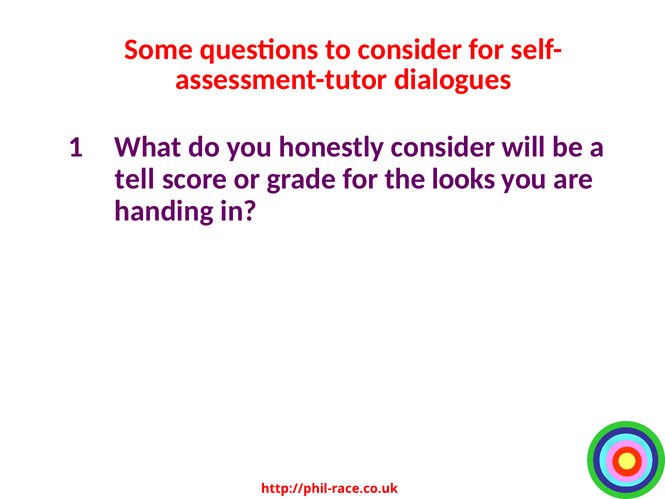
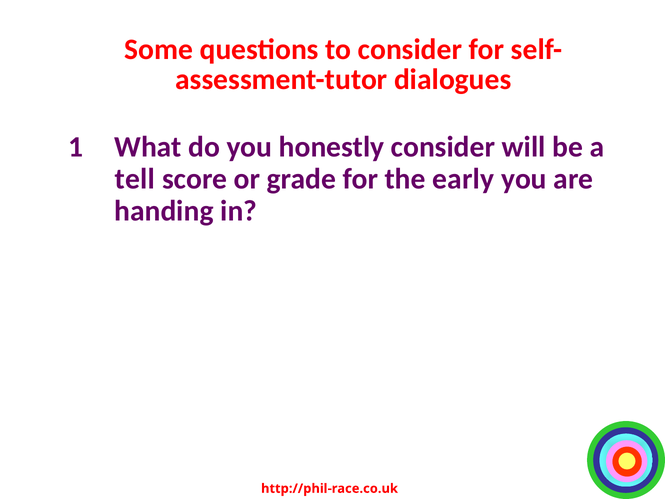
looks: looks -> early (463, 179)
